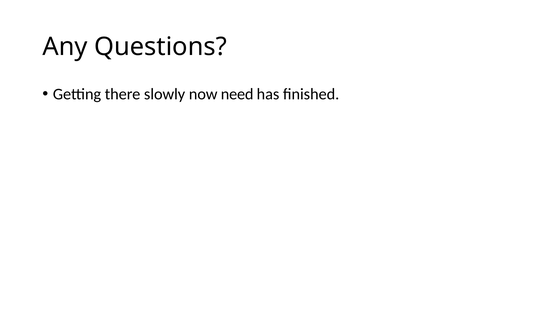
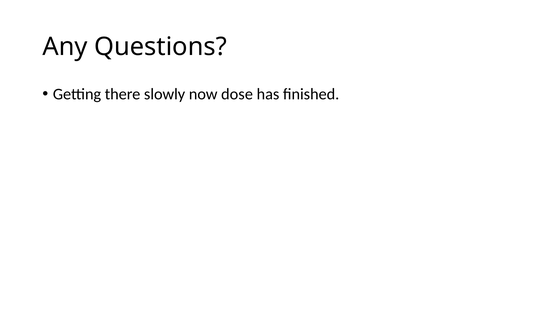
need: need -> dose (237, 94)
